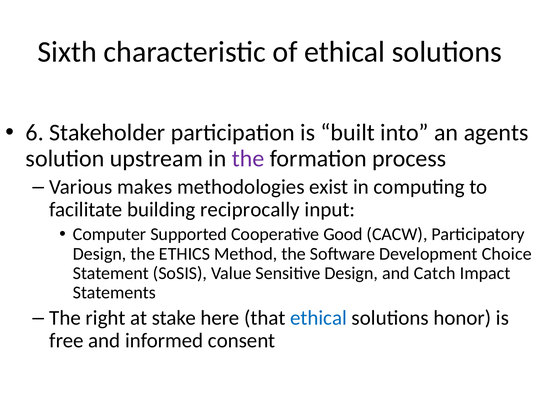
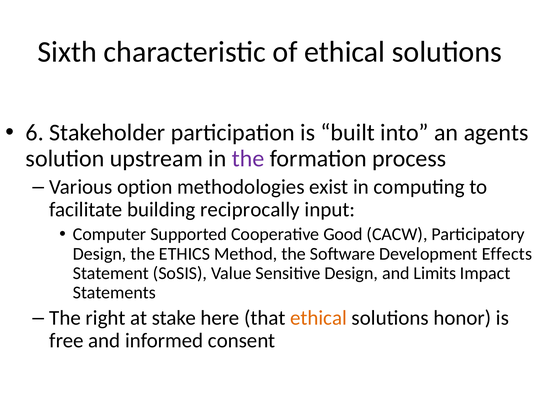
makes: makes -> option (145, 187)
Choice: Choice -> Effects (507, 254)
Catch: Catch -> Limits (435, 273)
ethical colour: blue -> orange (319, 318)
